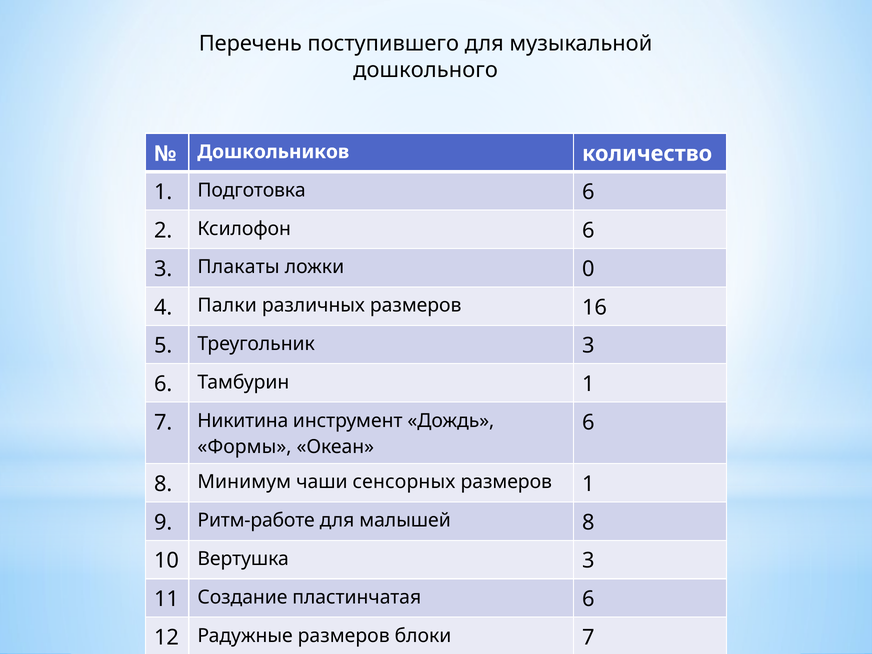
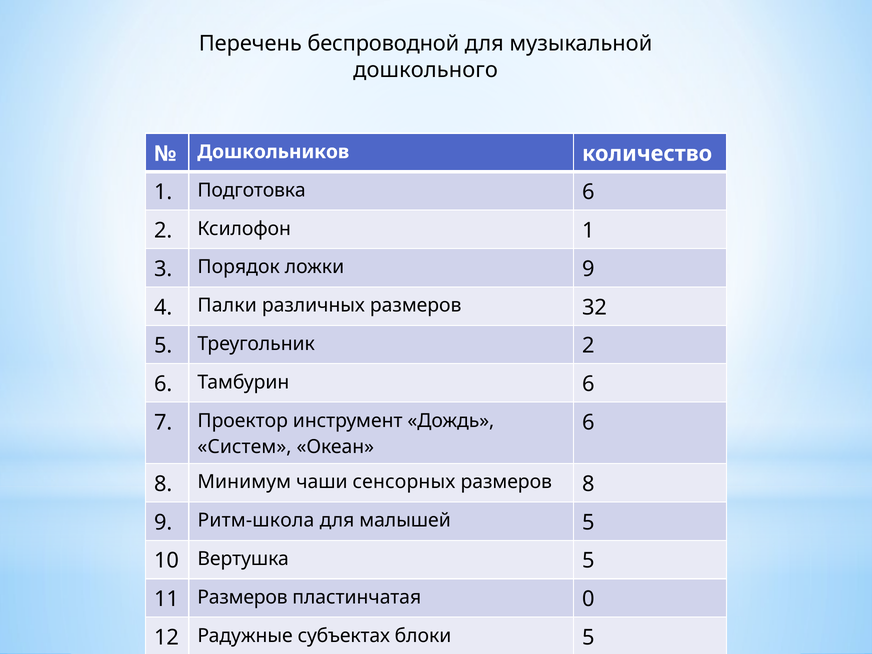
поступившего: поступившего -> беспроводной (383, 44)
Ксилофон 6: 6 -> 1 (588, 230)
Плакаты: Плакаты -> Порядок (239, 267)
ложки 0: 0 -> 9 (588, 269)
16: 16 -> 32 (594, 307)
Треугольник 3: 3 -> 2 (588, 346)
Тамбурин 1: 1 -> 6 (588, 384)
Никитина: Никитина -> Проектор (243, 421)
Формы: Формы -> Систем (244, 447)
размеров 1: 1 -> 8 (588, 484)
Ритм-работе: Ритм-работе -> Ритм-школа (256, 521)
малышей 8: 8 -> 5 (588, 522)
Вертушка 3: 3 -> 5 (588, 561)
11 Создание: Создание -> Размеров (243, 597)
пластинчатая 6: 6 -> 0 (588, 599)
Радужные размеров: размеров -> субъектах (344, 636)
блоки 7: 7 -> 5 (588, 638)
